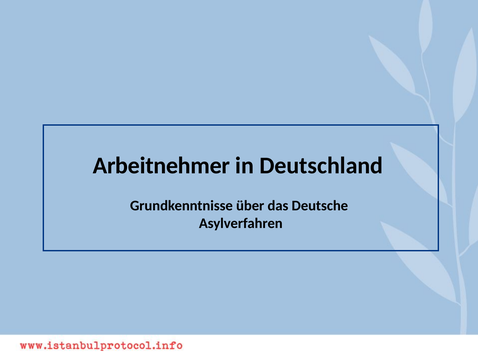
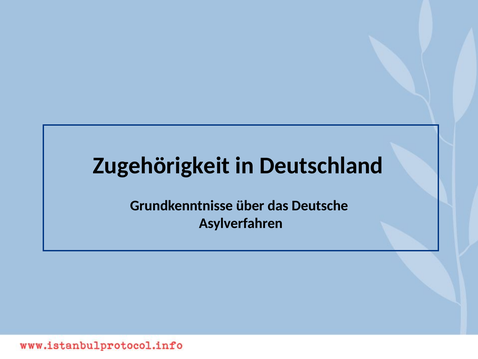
Arbeitnehmer: Arbeitnehmer -> Zugehörigkeit (161, 165)
